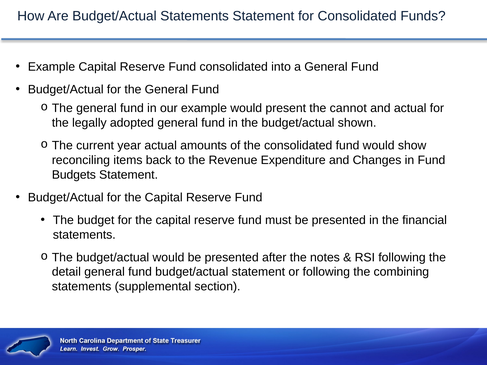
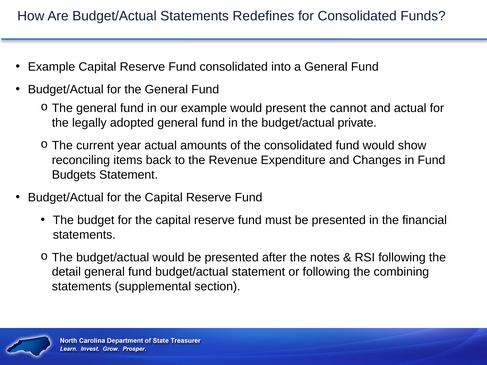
Statements Statement: Statement -> Redefines (263, 16)
shown: shown -> private (357, 123)
